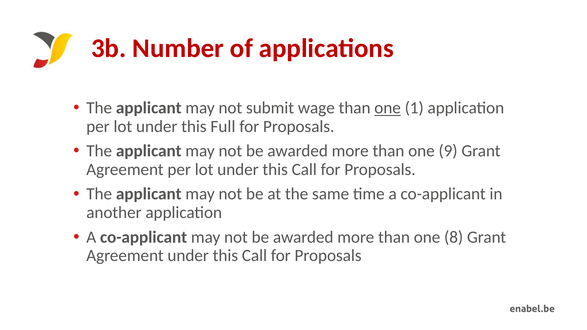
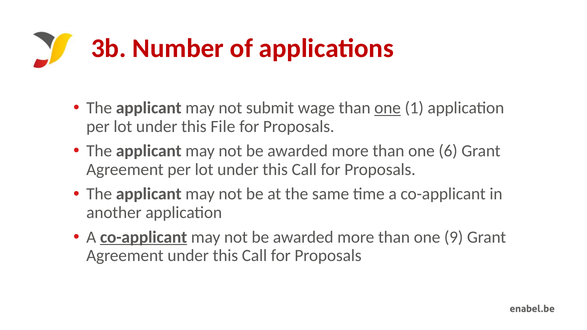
Full: Full -> File (223, 127)
9: 9 -> 6 (448, 151)
co-applicant underline: none -> present (144, 237)
8: 8 -> 9 (454, 237)
